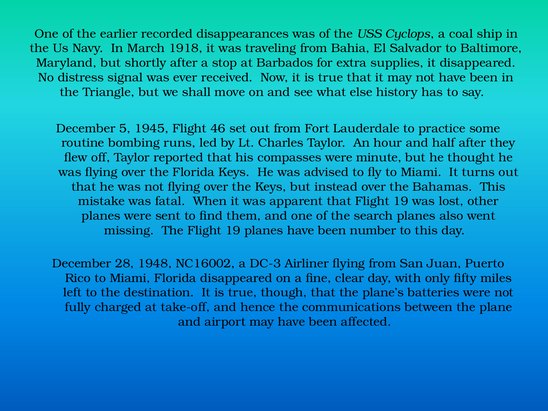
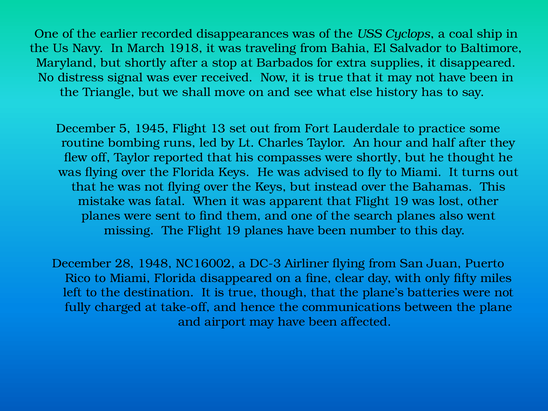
46: 46 -> 13 (218, 128)
were minute: minute -> shortly (379, 158)
